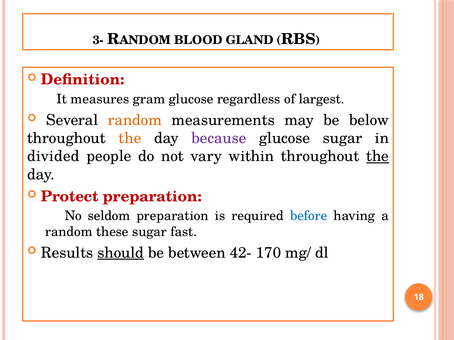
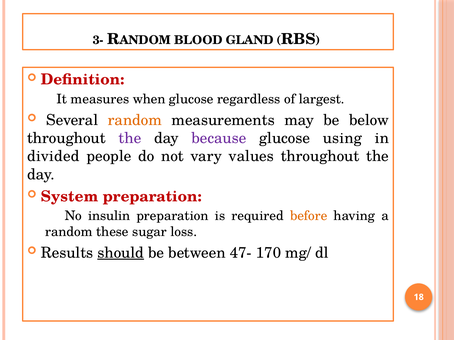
gram: gram -> when (149, 99)
the colour: orange -> purple (130, 138)
glucose sugar: sugar -> using (342, 138)
within: within -> values (251, 157)
the underline: present -> none (378, 157)
Protect: Protect -> System (70, 197)
seldom: seldom -> insulin (109, 216)
before colour: blue -> orange (309, 216)
fast: fast -> loss (184, 232)
42-: 42- -> 47- (241, 253)
